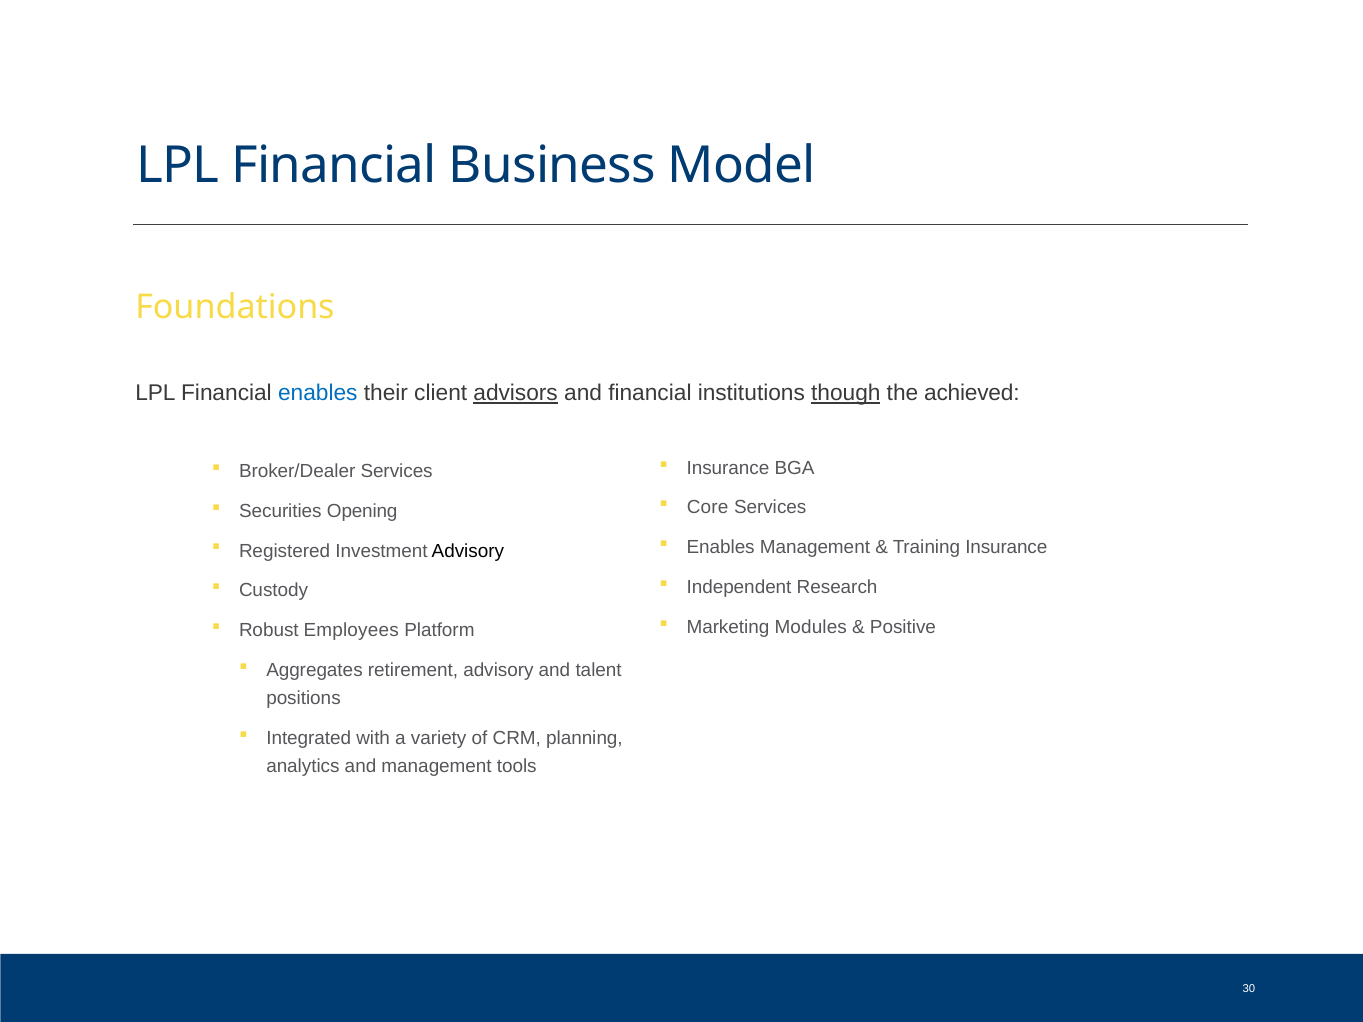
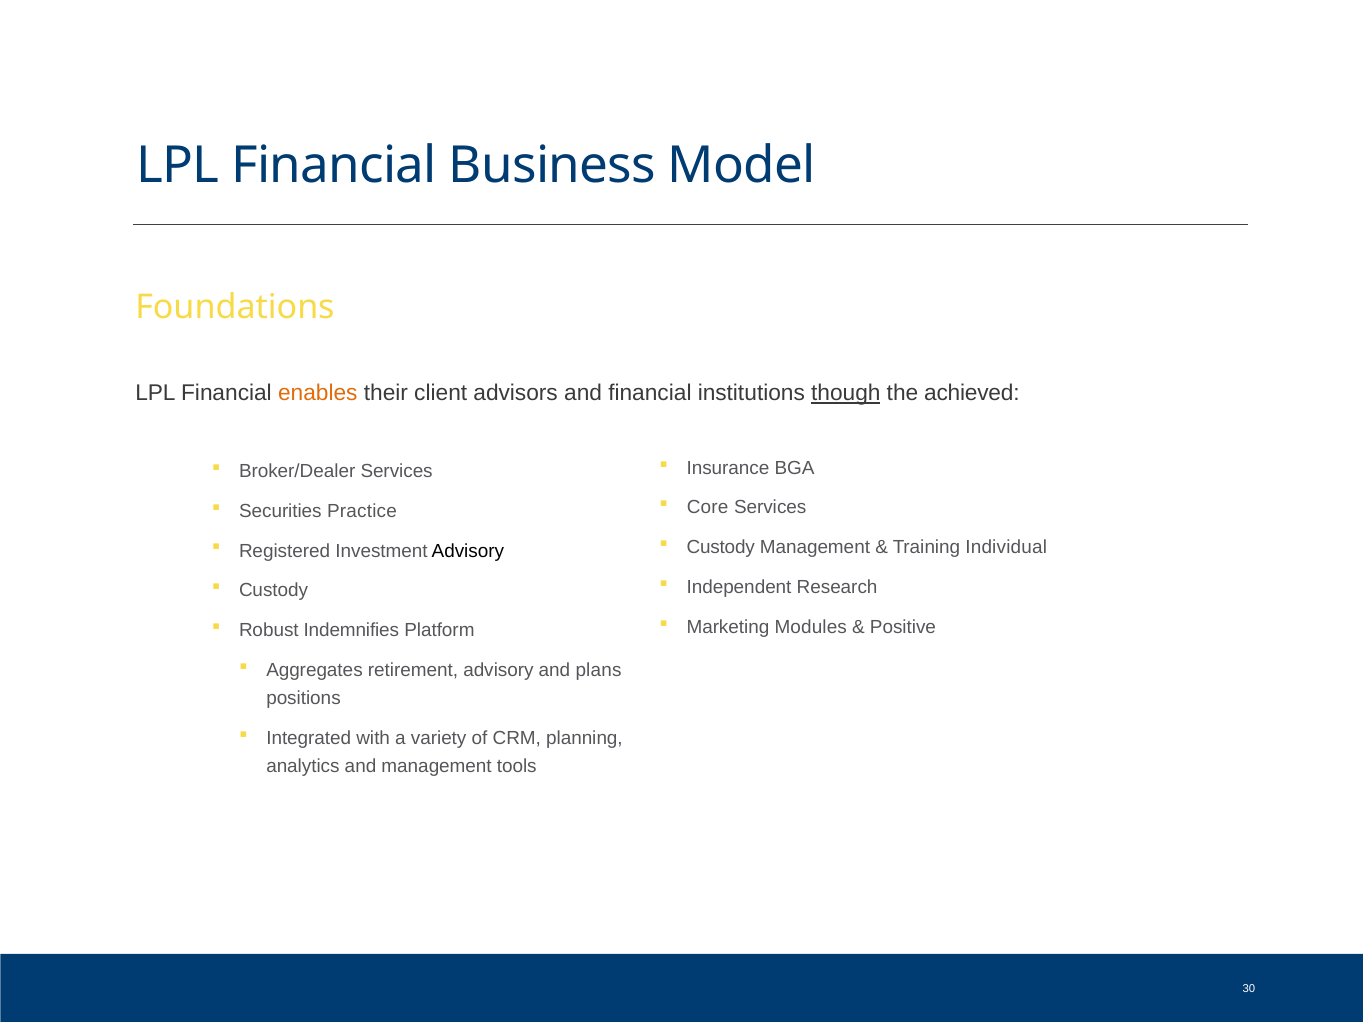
enables colour: blue -> orange (318, 393)
advisors underline: present -> none (516, 393)
Opening: Opening -> Practice (362, 511)
Enables: Enables -> Custody (721, 548)
Training Insurance: Insurance -> Individual (1006, 548)
Employees: Employees -> Indemnifies (351, 630)
talent: talent -> plans (599, 670)
